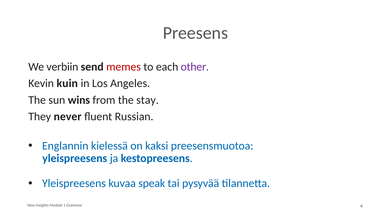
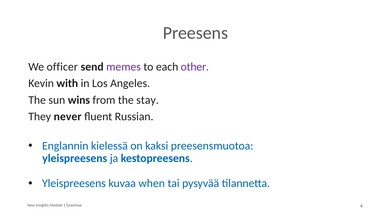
verbiin: verbiin -> officer (62, 67)
memes colour: red -> purple (124, 67)
kuin: kuin -> with (67, 83)
speak: speak -> when (152, 183)
